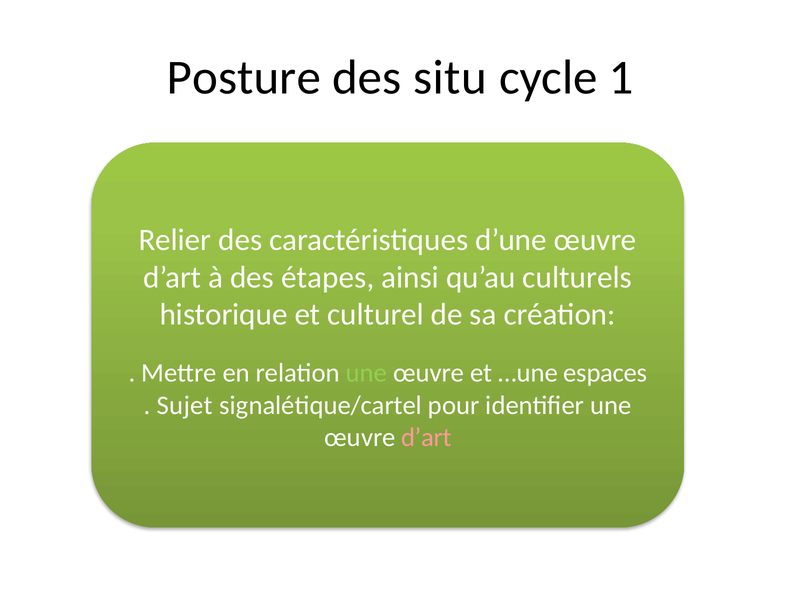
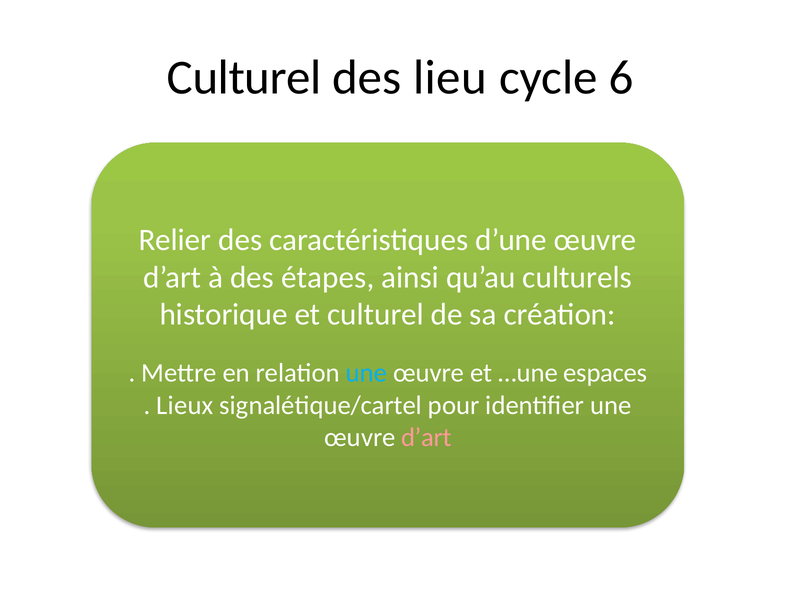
Posture: Posture -> Culturel (244, 78)
situ: situ -> lieu (450, 78)
1: 1 -> 6 (621, 78)
une colour: light green -> light blue (366, 373)
Sujet: Sujet -> Lieux (185, 405)
